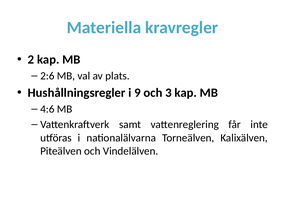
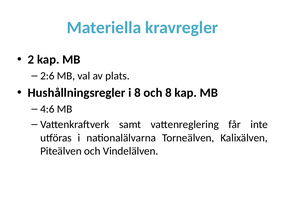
i 9: 9 -> 8 (137, 93)
och 3: 3 -> 8 (168, 93)
